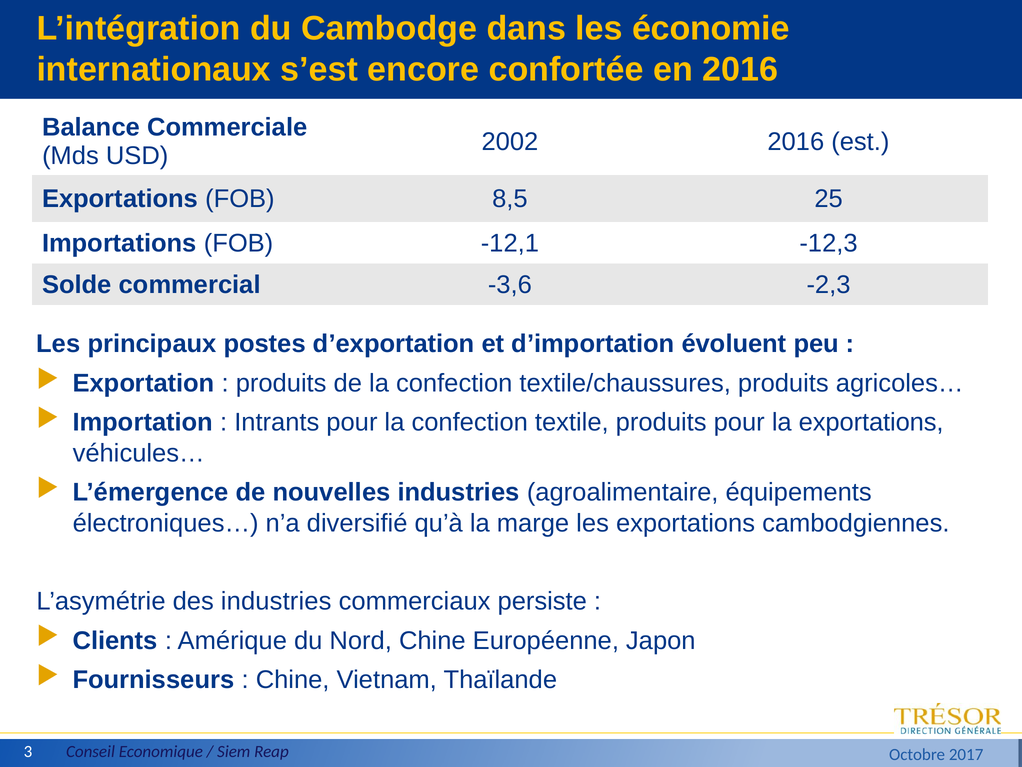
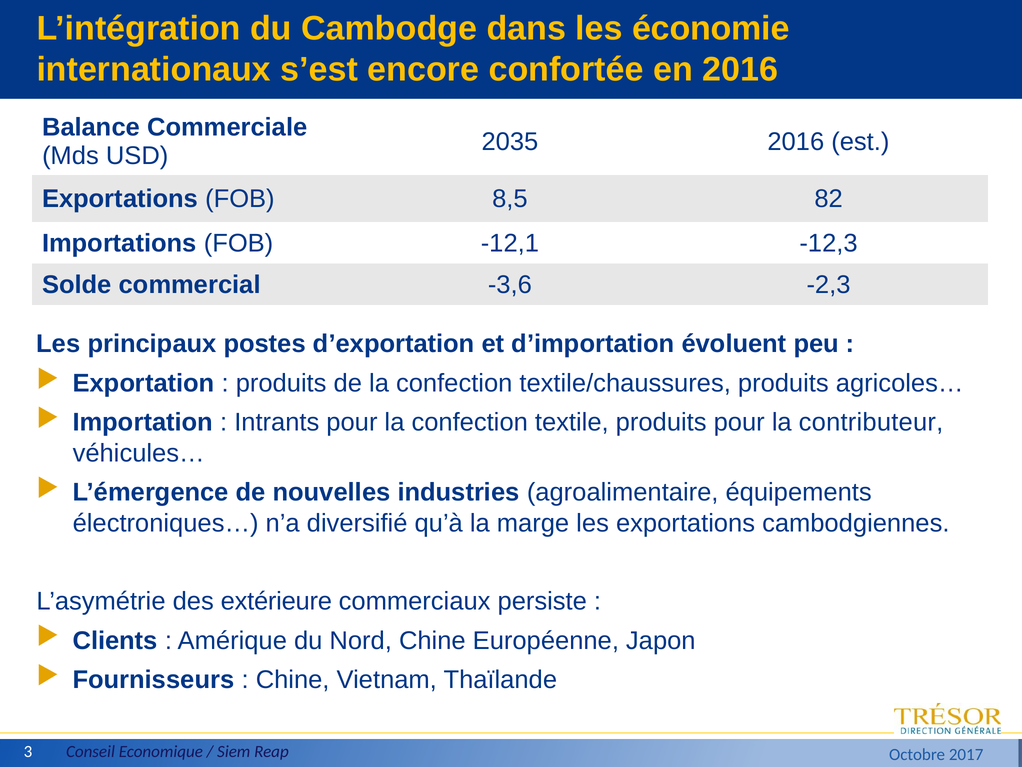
2002: 2002 -> 2035 (510, 142)
25: 25 -> 82 (829, 199)
la exportations: exportations -> contributeur (871, 422)
des industries: industries -> extérieure (276, 601)
